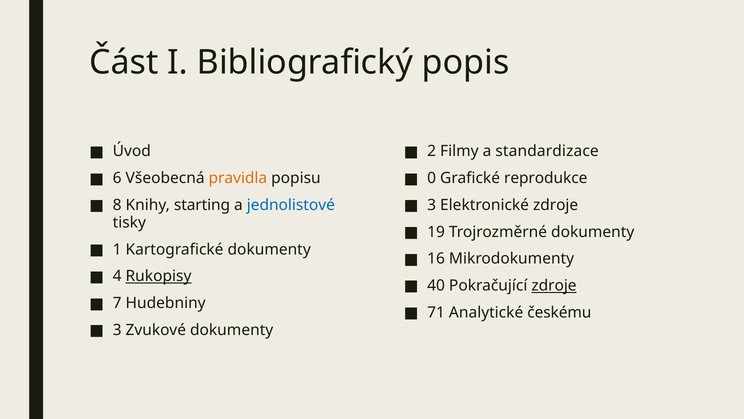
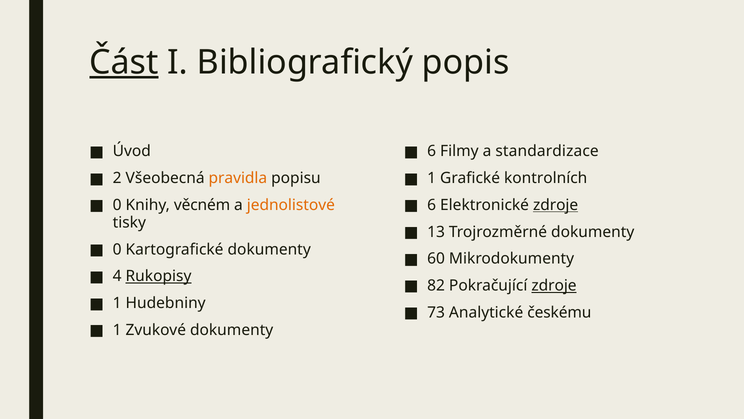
Část underline: none -> present (124, 63)
2: 2 -> 6 (432, 151)
6: 6 -> 2 (117, 178)
0: 0 -> 1 (432, 178)
reprodukce: reprodukce -> kontrolních (546, 178)
8: 8 -> 0 (117, 205)
starting: starting -> věcném (202, 205)
jednolistové colour: blue -> orange (291, 205)
3: 3 -> 6 (432, 205)
zdroje underline: none -> present (556, 205)
19: 19 -> 13 (436, 232)
1: 1 -> 0 (117, 249)
16: 16 -> 60 (436, 258)
40: 40 -> 82 (436, 285)
7: 7 -> 1 (117, 303)
71: 71 -> 73 (436, 312)
3: 3 -> 1 (117, 330)
